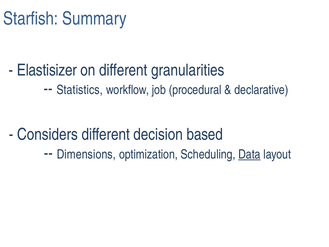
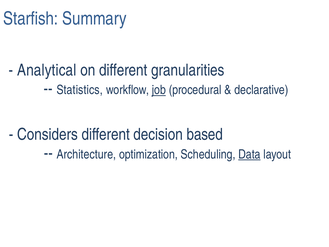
Elastisizer: Elastisizer -> Analytical (47, 70)
job underline: none -> present (159, 90)
Dimensions: Dimensions -> Architecture (86, 154)
